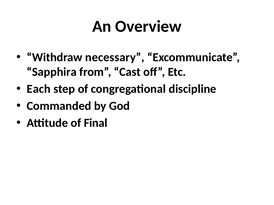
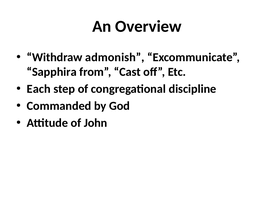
necessary: necessary -> admonish (115, 57)
Final: Final -> John (96, 123)
